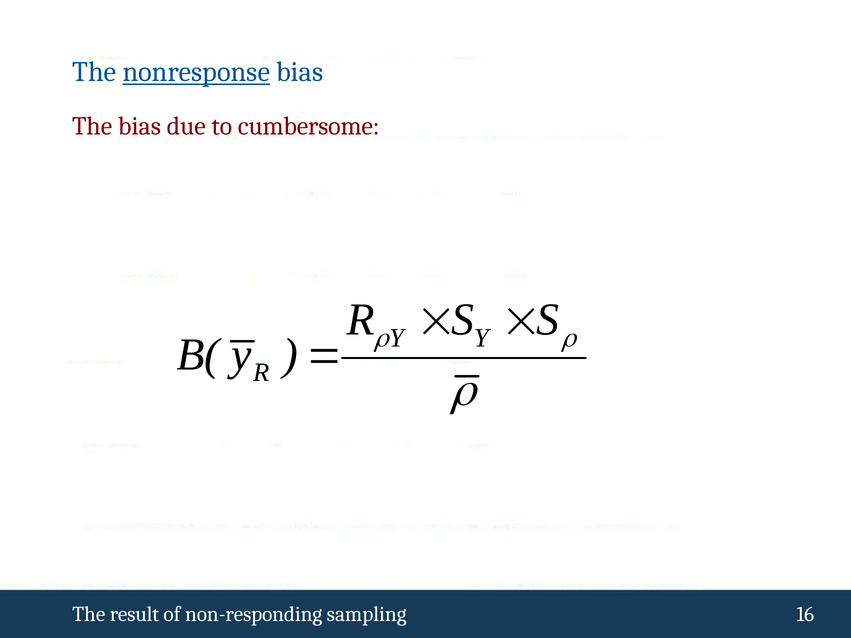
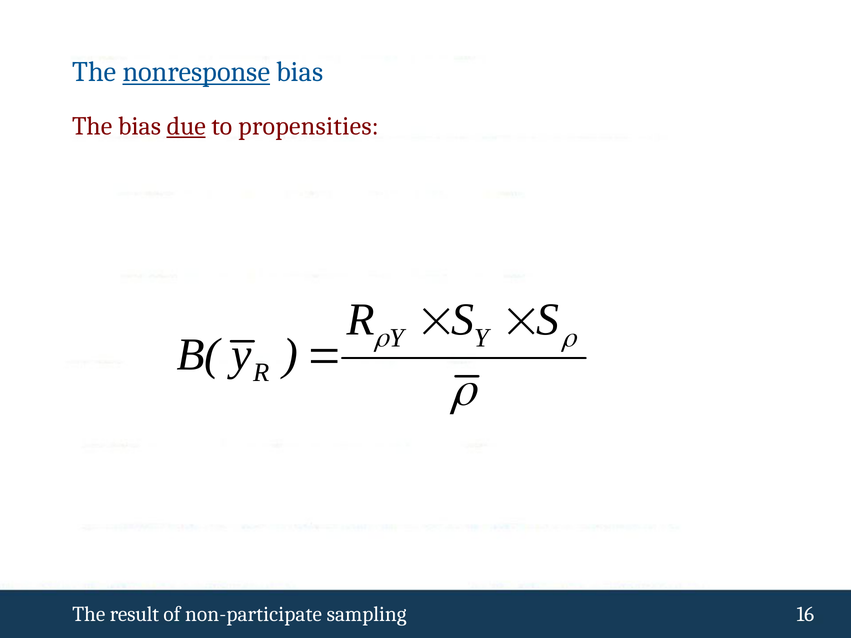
due underline: none -> present (186, 126)
cumbersome: cumbersome -> propensities (308, 126)
non-responding: non-responding -> non-participate (253, 614)
